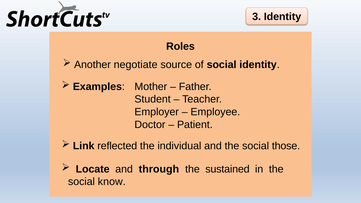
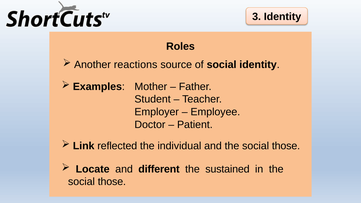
negotiate: negotiate -> reactions (136, 65)
through: through -> different (159, 169)
know: know -> those (112, 182)
